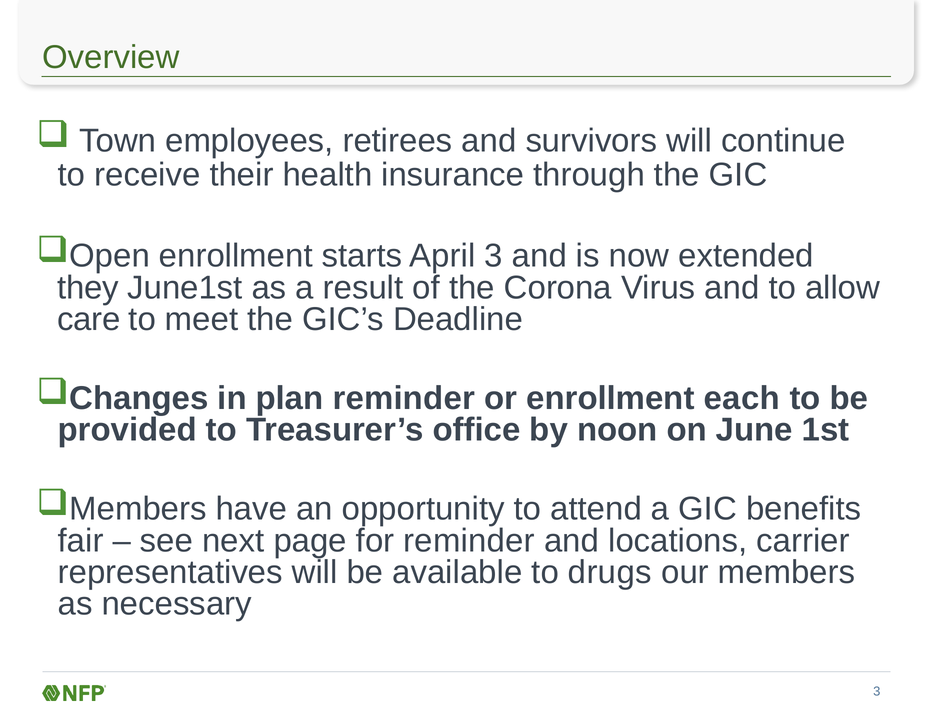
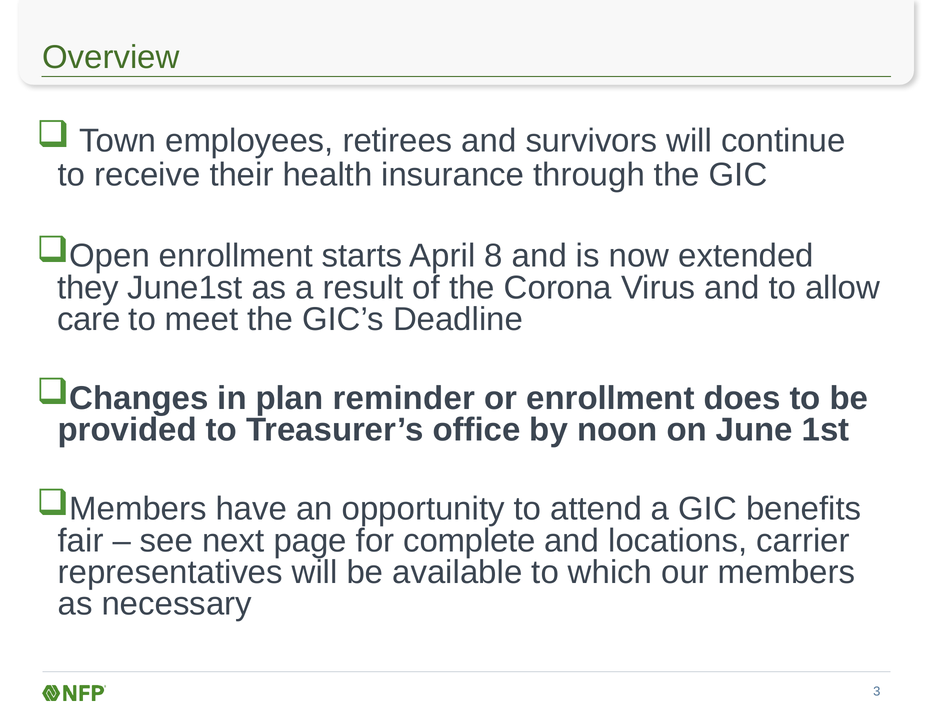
April 3: 3 -> 8 (494, 256)
each: each -> does (742, 398)
for reminder: reminder -> complete (469, 541)
drugs: drugs -> which (610, 572)
